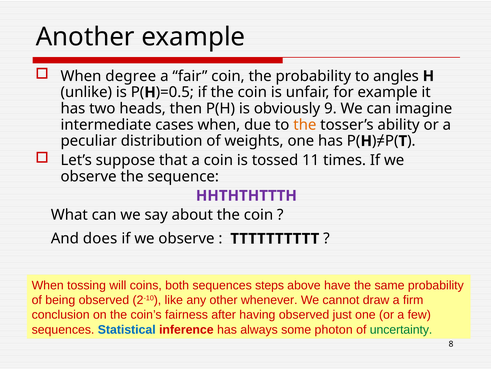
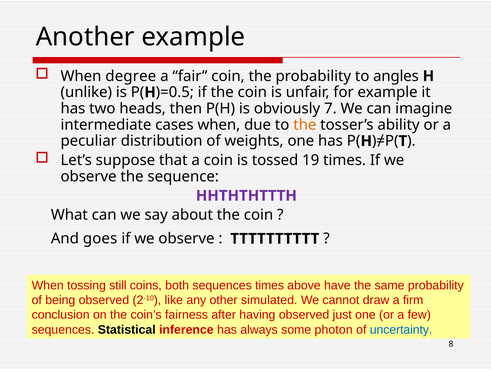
9: 9 -> 7 (330, 108)
11: 11 -> 19 (311, 160)
does: does -> goes (100, 238)
will: will -> still (118, 285)
sequences steps: steps -> times (270, 285)
whenever: whenever -> simulated (269, 299)
Statistical colour: blue -> black (127, 329)
uncertainty colour: green -> blue (401, 329)
